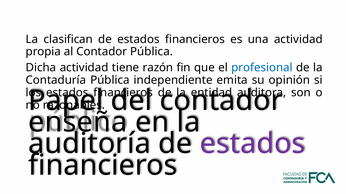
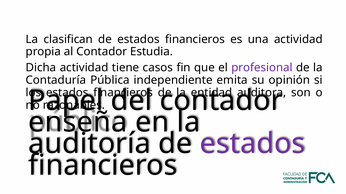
Contador Pública: Pública -> Estudia (152, 52)
razón: razón -> casos (158, 68)
profesional colour: blue -> purple (262, 68)
